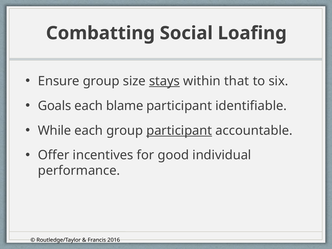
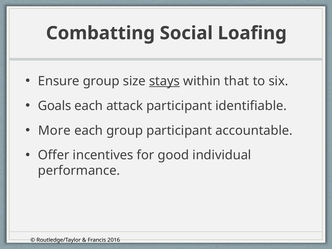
blame: blame -> attack (125, 106)
While: While -> More (54, 130)
participant underline: present -> none (179, 130)
